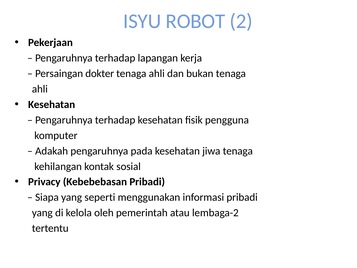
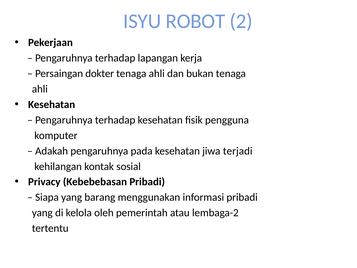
jiwa tenaga: tenaga -> terjadi (238, 151)
seperti: seperti -> barang (100, 197)
